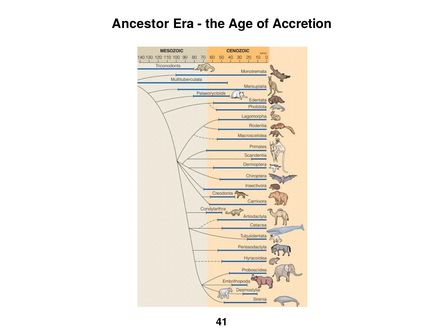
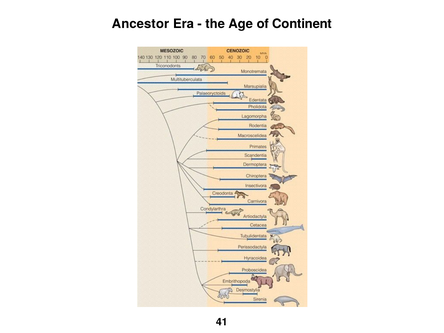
Accretion: Accretion -> Continent (302, 24)
